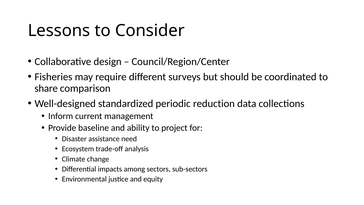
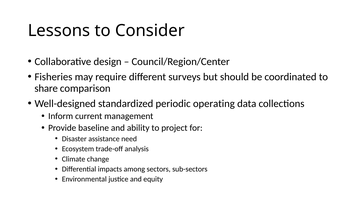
reduction: reduction -> operating (214, 103)
